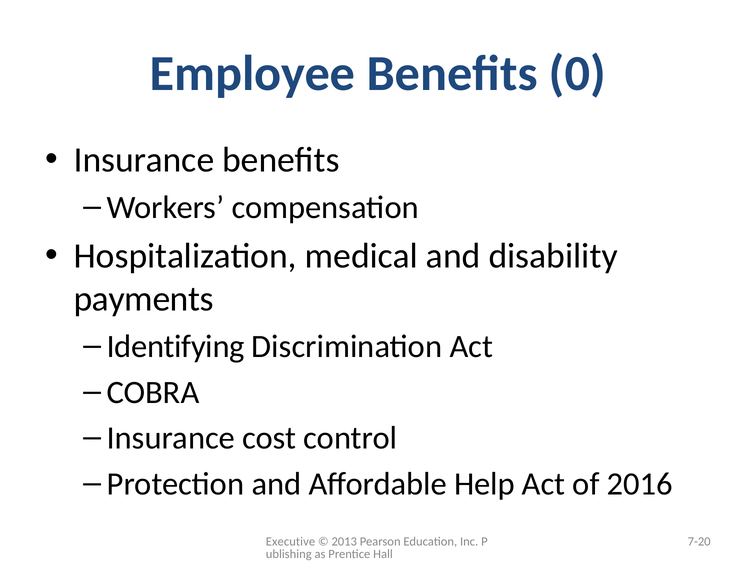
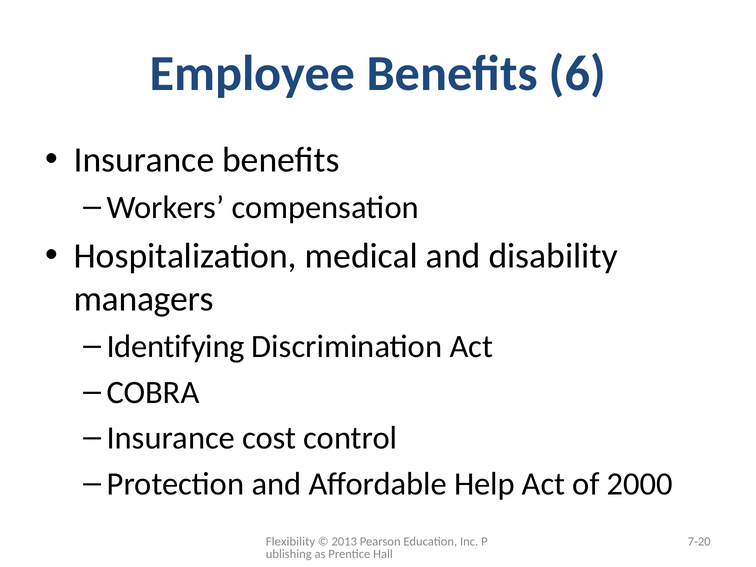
0: 0 -> 6 (577, 73)
payments: payments -> managers (144, 299)
2016: 2016 -> 2000 (640, 484)
Executive: Executive -> Flexibility (290, 541)
